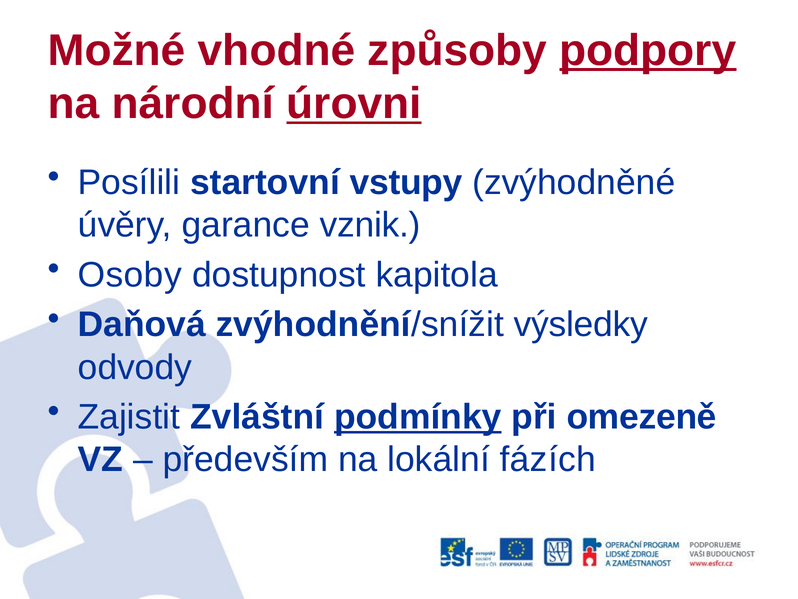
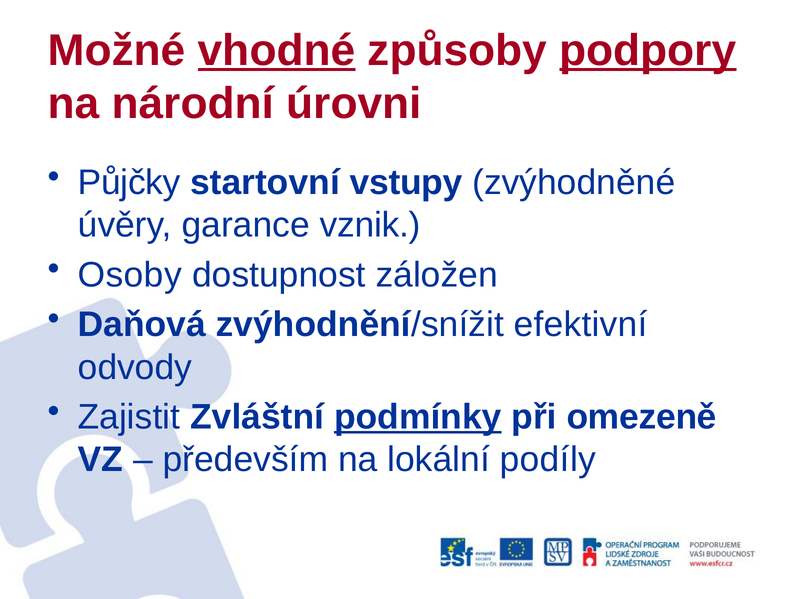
vhodné underline: none -> present (277, 50)
úrovni underline: present -> none (354, 104)
Posílili: Posílili -> Půjčky (129, 183)
kapitola: kapitola -> záložen (437, 275)
výsledky: výsledky -> efektivní (581, 324)
fázích: fázích -> podíly (548, 459)
